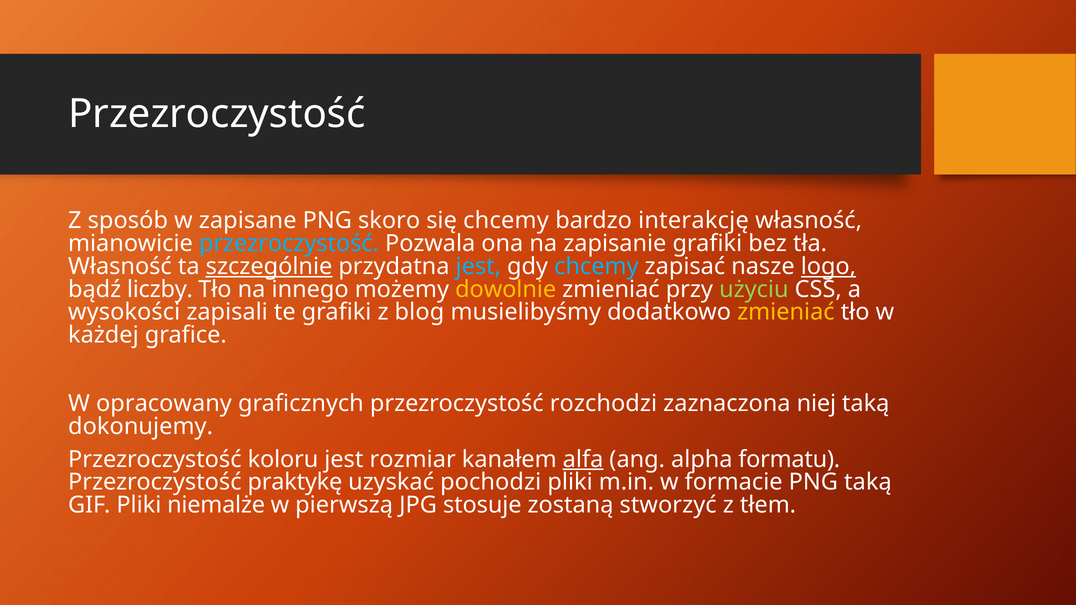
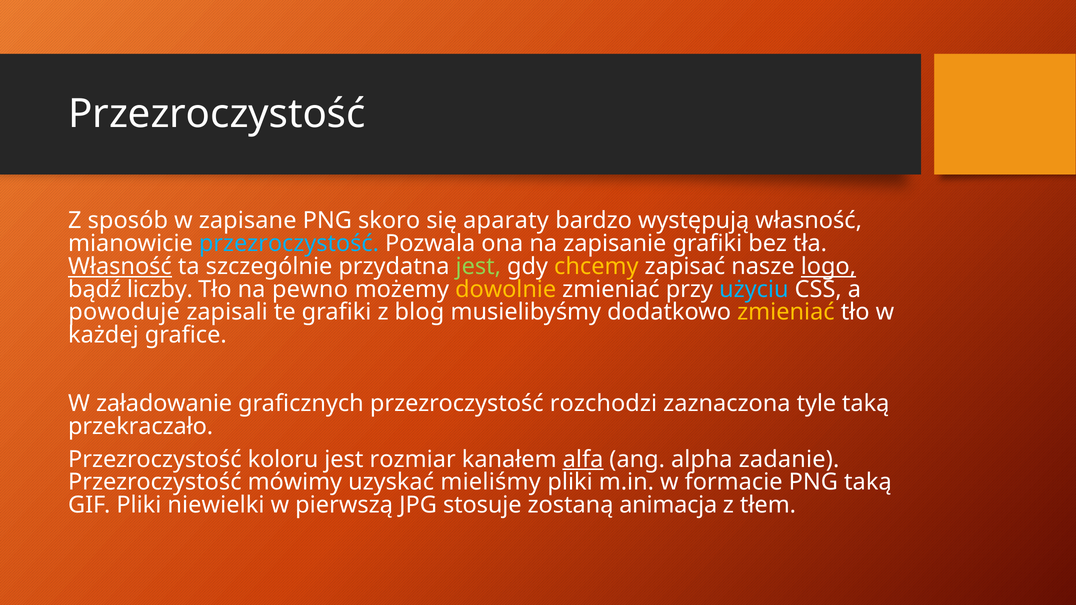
się chcemy: chcemy -> aparaty (506, 221)
interakcję: interakcję -> występują (694, 221)
Własność underline: none -> present (120, 267)
szczególnie underline: present -> none (269, 267)
jest colour: light blue -> light green (478, 267)
chcemy colour: light blue -> yellow (596, 267)
innego: innego -> pewno (310, 289)
użyciu colour: light green -> light blue (754, 289)
wysokości: wysokości -> powoduje (124, 312)
opracowany: opracowany -> załadowanie (164, 404)
niej: niej -> tyle (816, 404)
dokonujemy: dokonujemy -> przekraczało (141, 426)
formatu: formatu -> zadanie (789, 459)
praktykę: praktykę -> mówimy (295, 482)
pochodzi: pochodzi -> mieliśmy (491, 482)
niemalże: niemalże -> niewielki (216, 505)
stworzyć: stworzyć -> animacja (668, 505)
